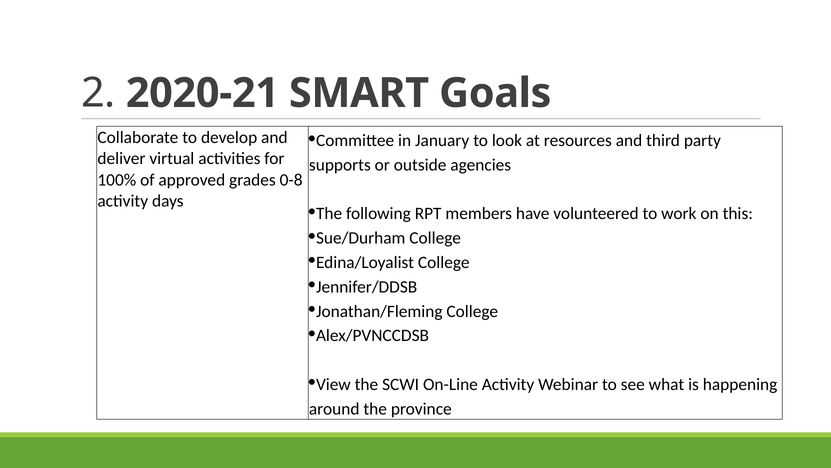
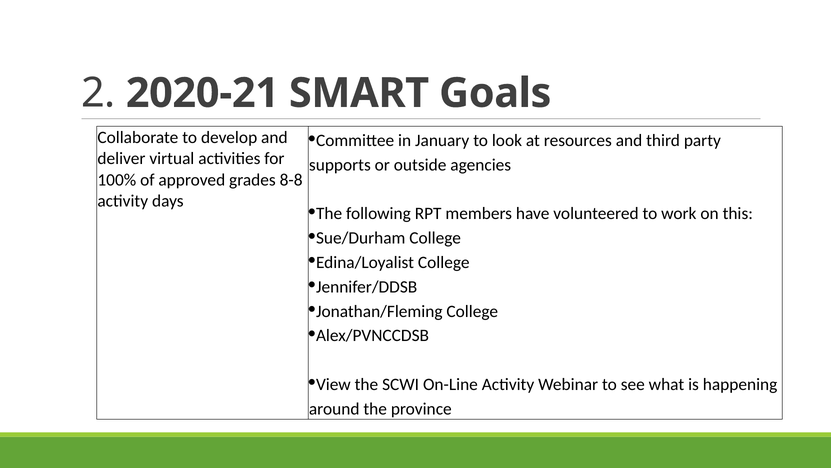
0-8: 0-8 -> 8-8 (291, 180)
